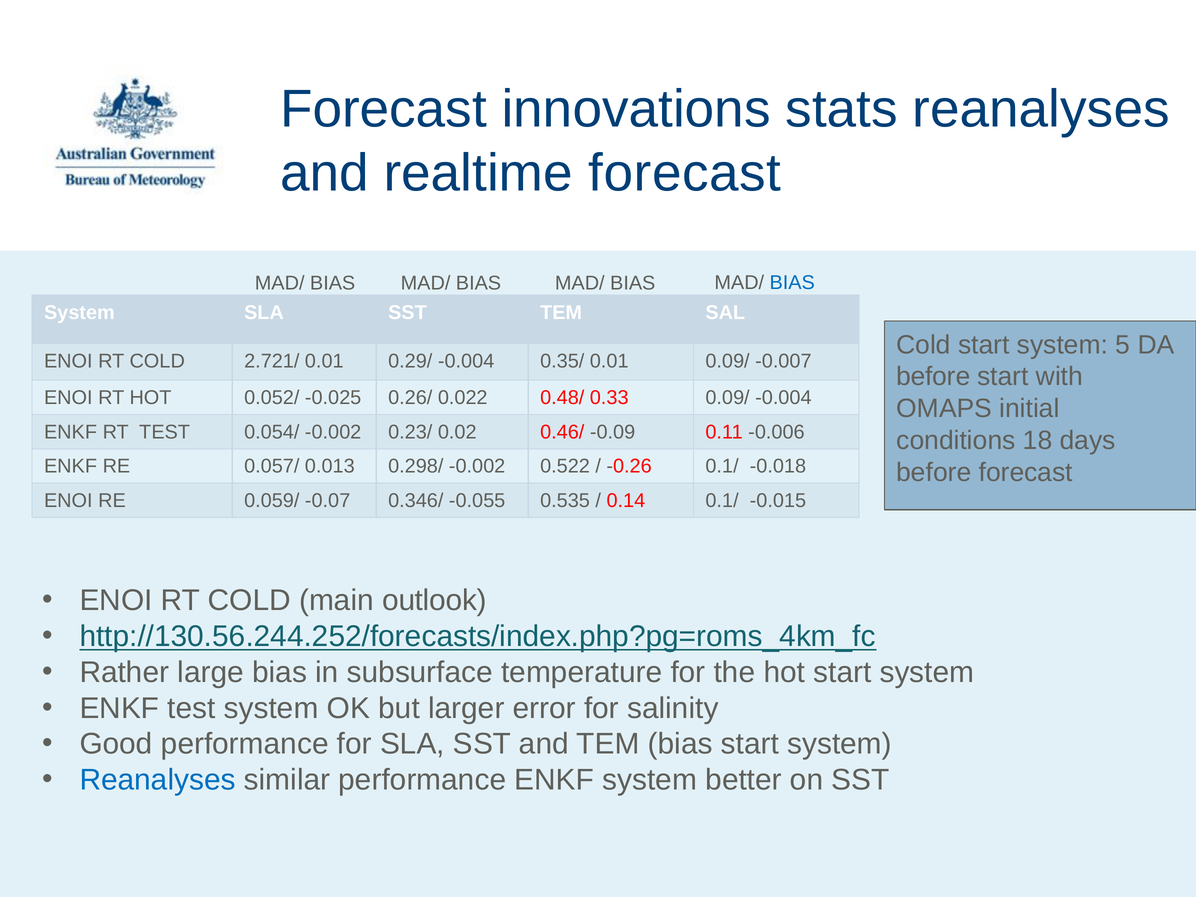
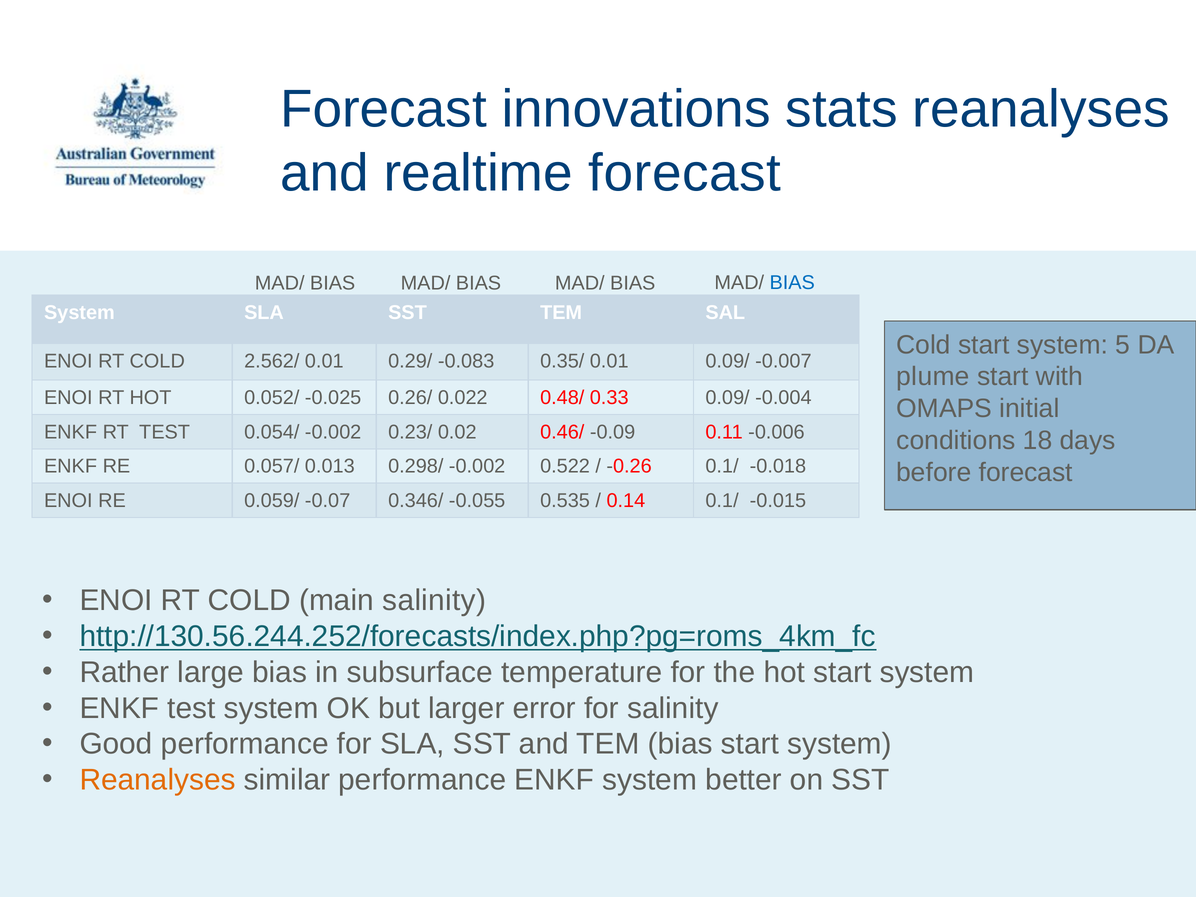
2.721/: 2.721/ -> 2.562/ (272, 361)
0.29/ -0.004: -0.004 -> -0.083 (466, 361)
before: before -> plume (933, 377)
main outlook: outlook -> salinity (434, 601)
Reanalyses colour: blue -> orange (158, 780)
